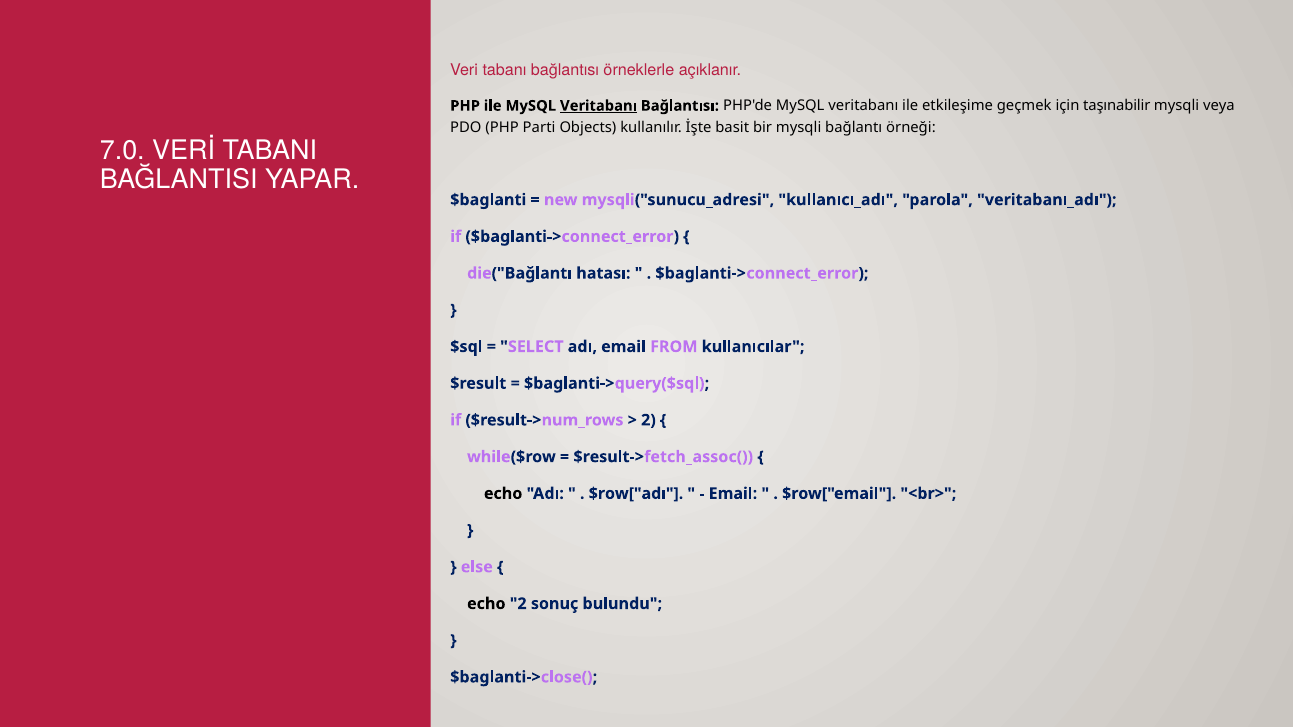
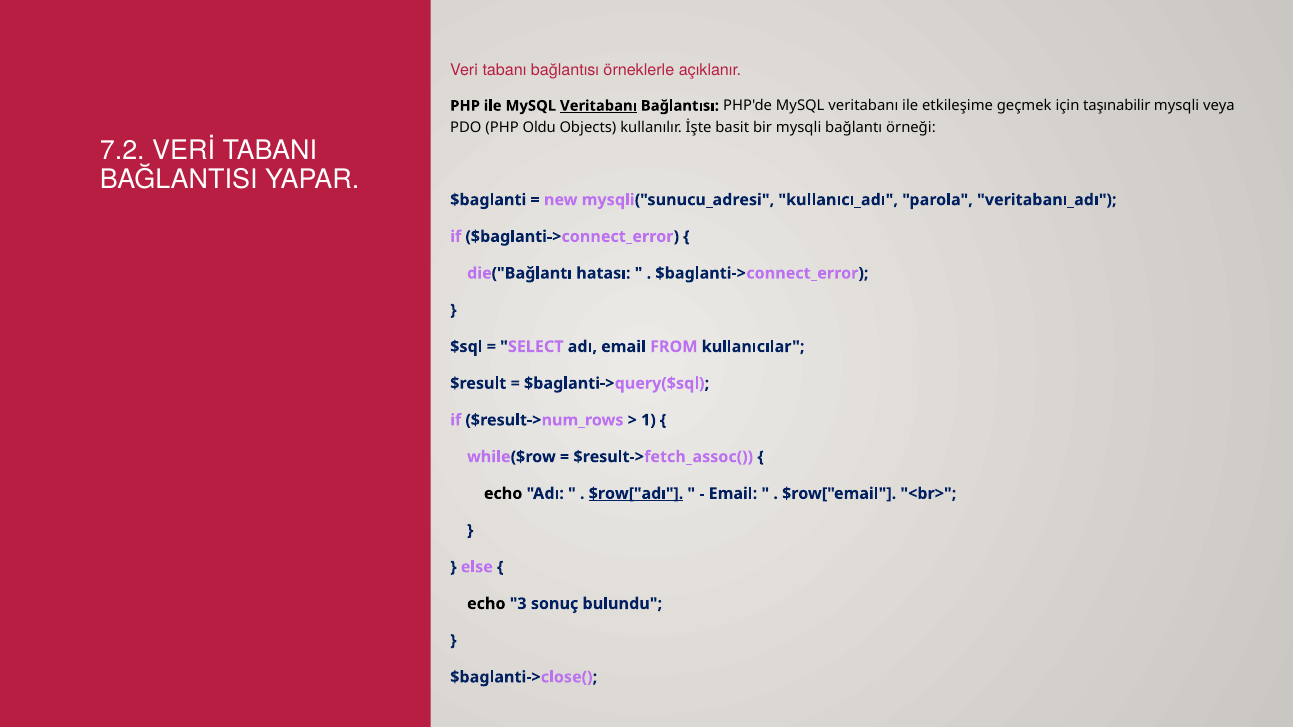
Parti: Parti -> Oldu (539, 127)
7.0: 7.0 -> 7.2 (122, 151)
2: 2 -> 1 (648, 420)
$row["adı underline: none -> present (636, 494)
echo 2: 2 -> 3 (518, 604)
